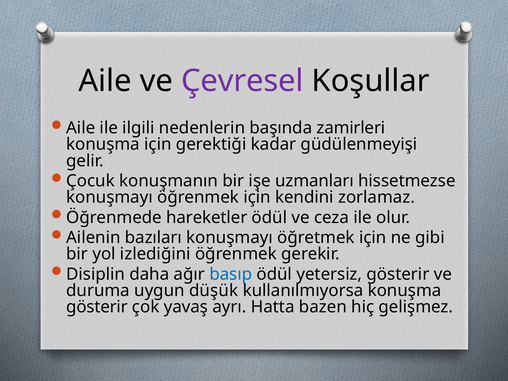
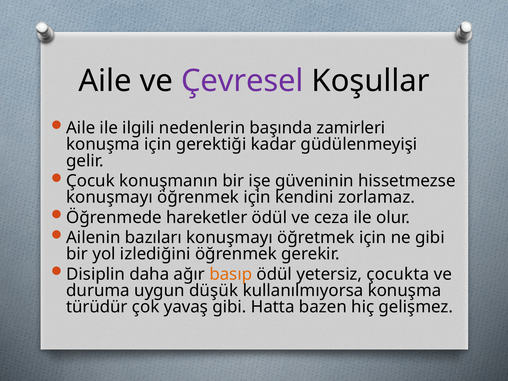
uzmanları: uzmanları -> güveninin (314, 181)
basıp colour: blue -> orange (231, 274)
yetersiz gösterir: gösterir -> çocukta (398, 274)
gösterir: gösterir -> türüdür (97, 307)
yavaş ayrı: ayrı -> gibi (229, 307)
